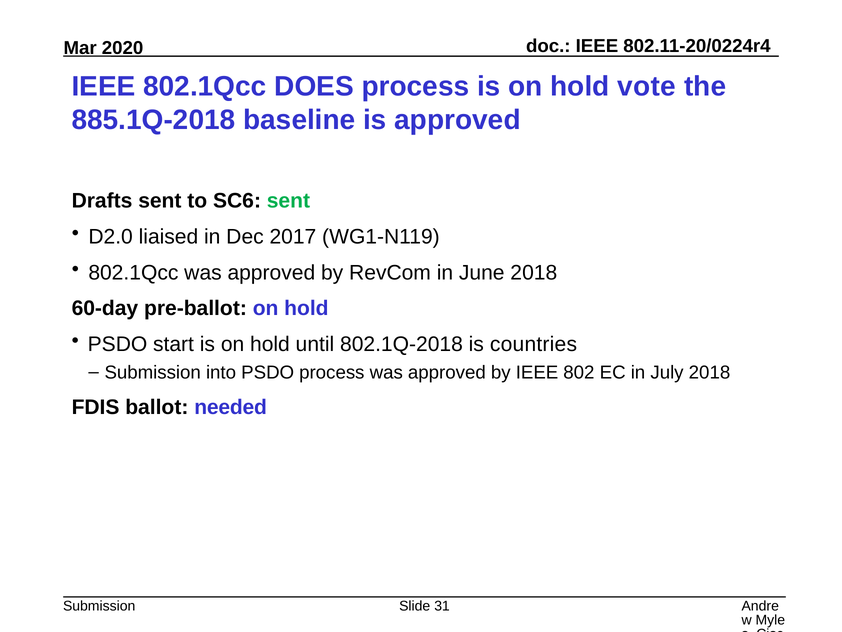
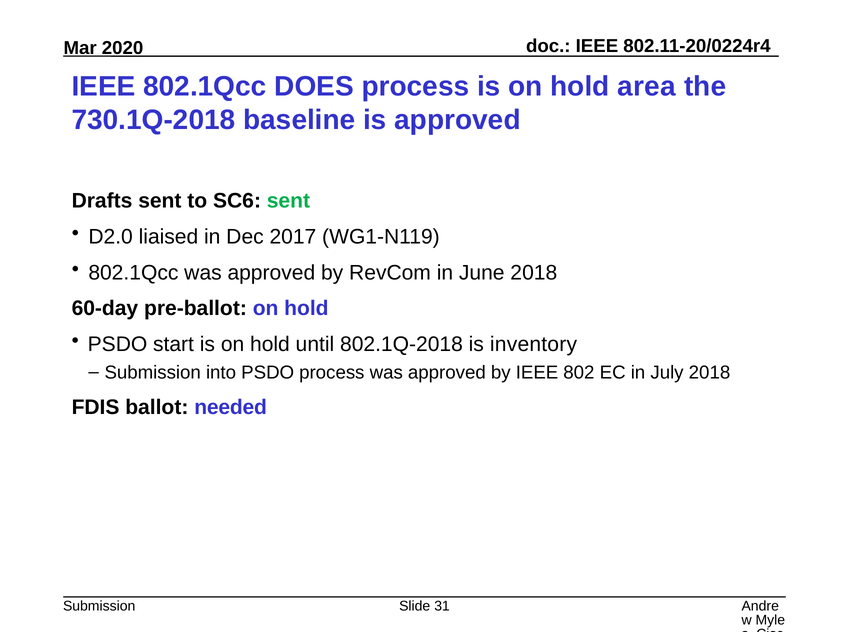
vote: vote -> area (647, 86)
885.1Q-2018: 885.1Q-2018 -> 730.1Q-2018 (154, 120)
countries: countries -> inventory (534, 344)
